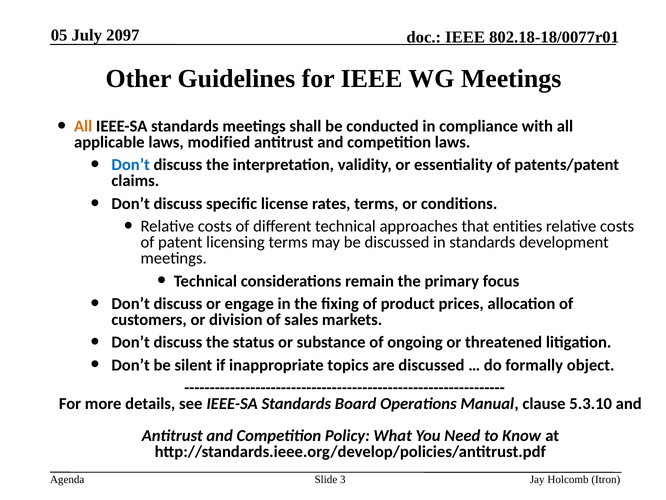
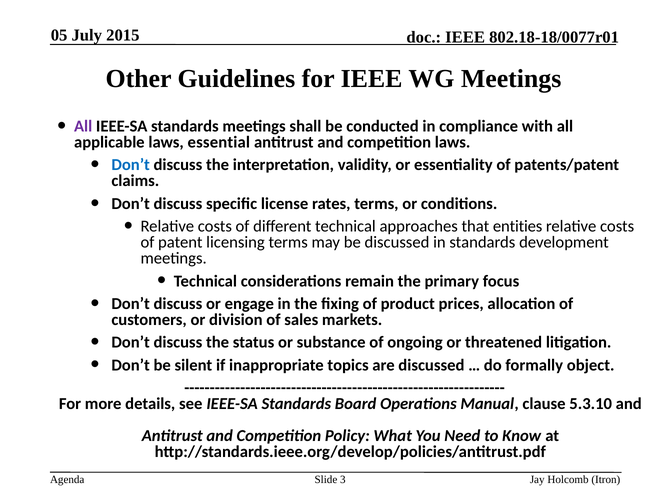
2097: 2097 -> 2015 (123, 35)
All colour: orange -> purple (83, 126)
modified: modified -> essential (219, 142)
